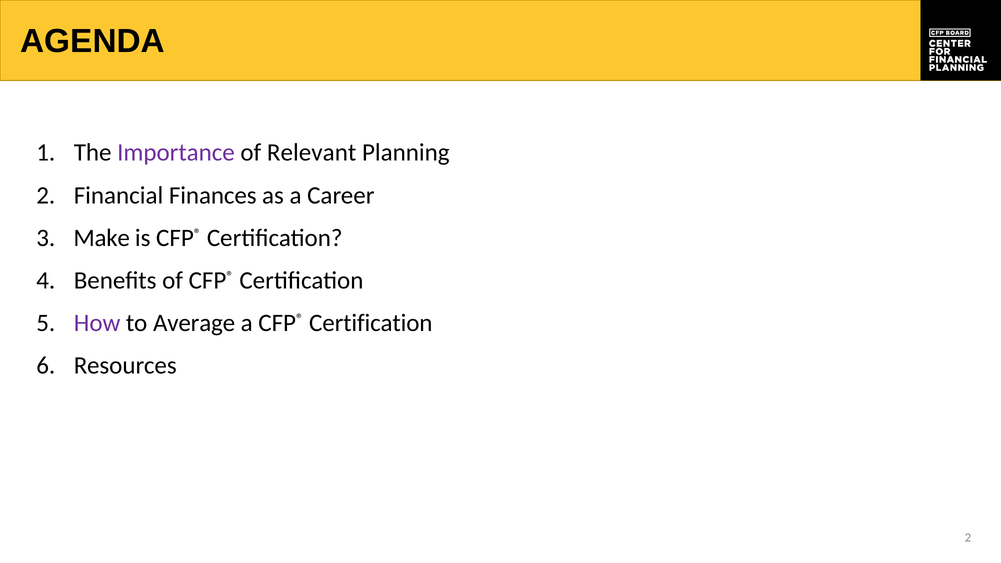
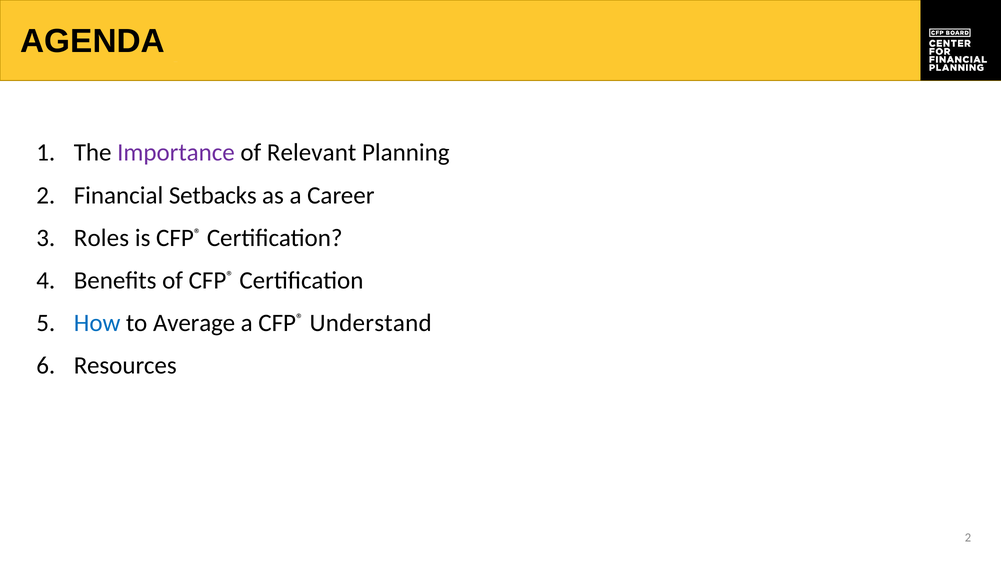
Finances: Finances -> Setbacks (213, 195)
Make: Make -> Roles (101, 238)
How colour: purple -> blue (97, 323)
a CFP® Certification: Certification -> Understand (371, 323)
